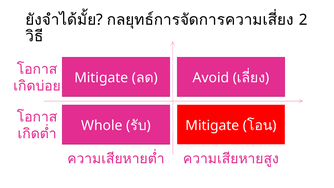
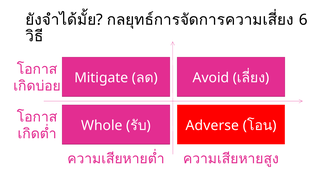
2: 2 -> 6 (303, 20)
Mitigate: Mitigate -> Adverse (212, 125)
